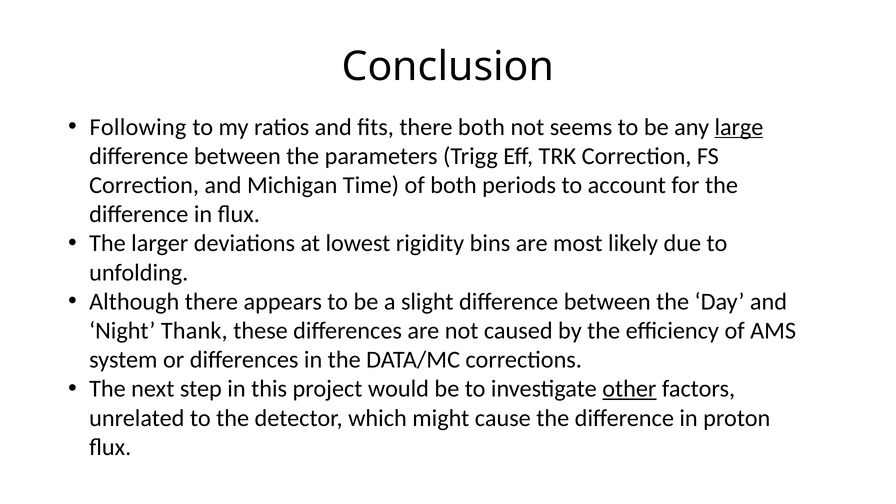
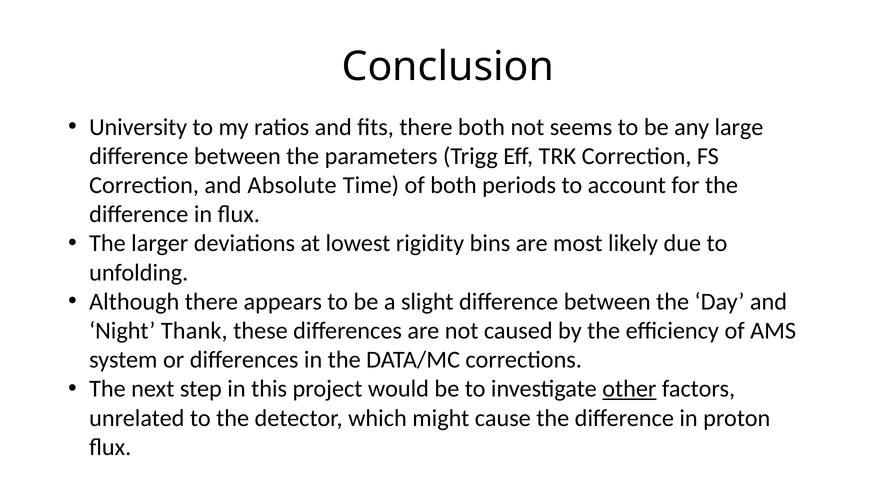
Following: Following -> University (138, 127)
large underline: present -> none (739, 127)
Michigan: Michigan -> Absolute (292, 185)
